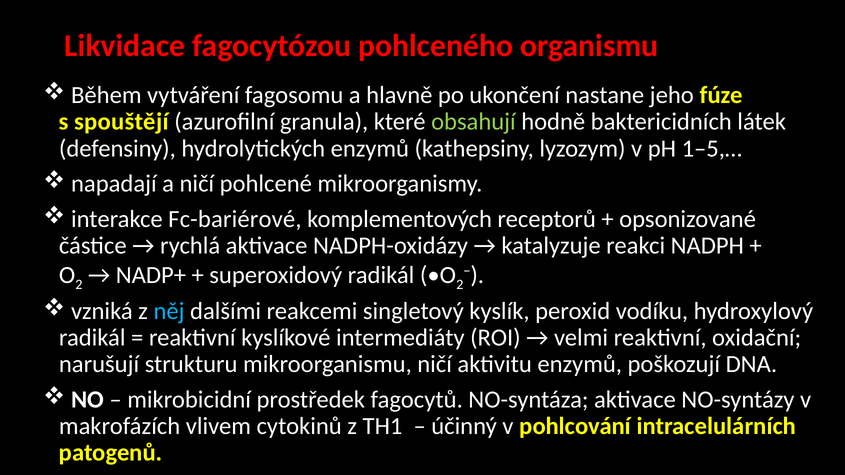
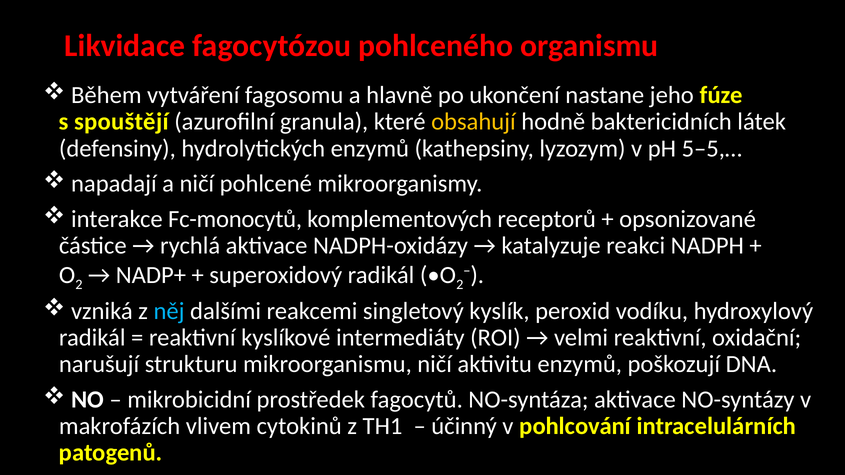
obsahují colour: light green -> yellow (473, 122)
1–5,…: 1–5,… -> 5–5,… (712, 148)
Fc-bariérové: Fc-bariérové -> Fc-monocytů (235, 219)
